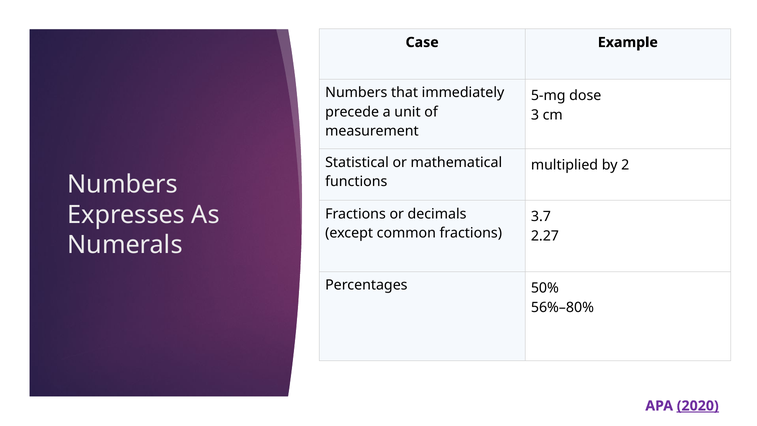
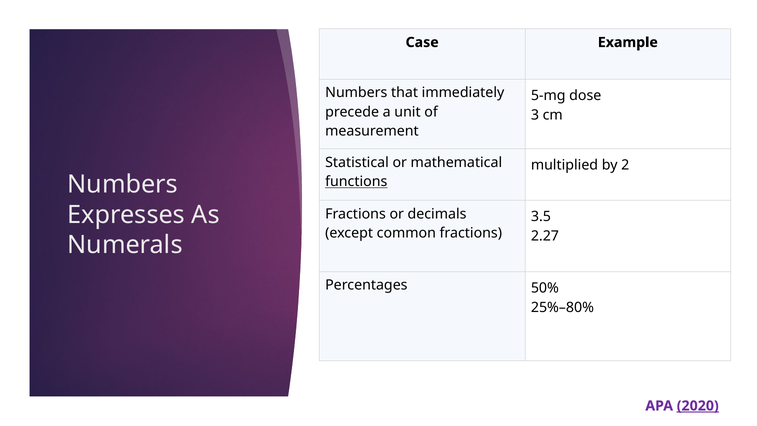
functions underline: none -> present (356, 182)
3.7: 3.7 -> 3.5 (541, 217)
56%–80%: 56%–80% -> 25%–80% (562, 307)
